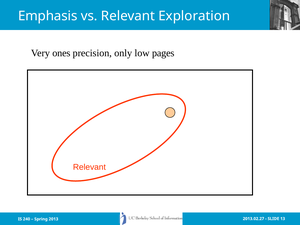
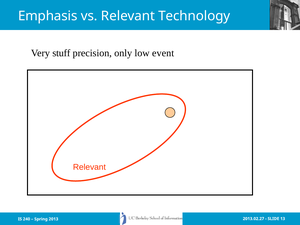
Exploration: Exploration -> Technology (194, 16)
ones: ones -> stuff (61, 53)
pages: pages -> event (163, 53)
